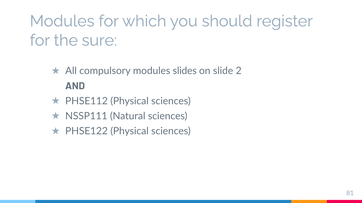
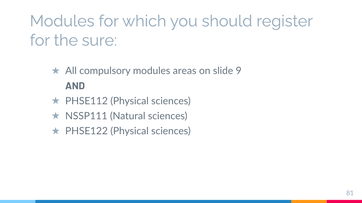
slides: slides -> areas (185, 71)
2: 2 -> 9 (239, 71)
